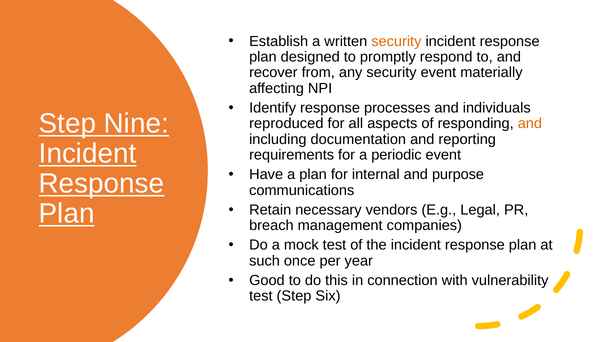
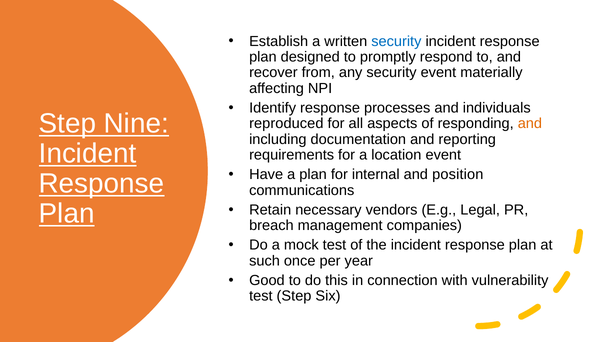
security colour: orange -> blue (396, 41)
periodic: periodic -> location (396, 155)
purpose: purpose -> position (458, 175)
